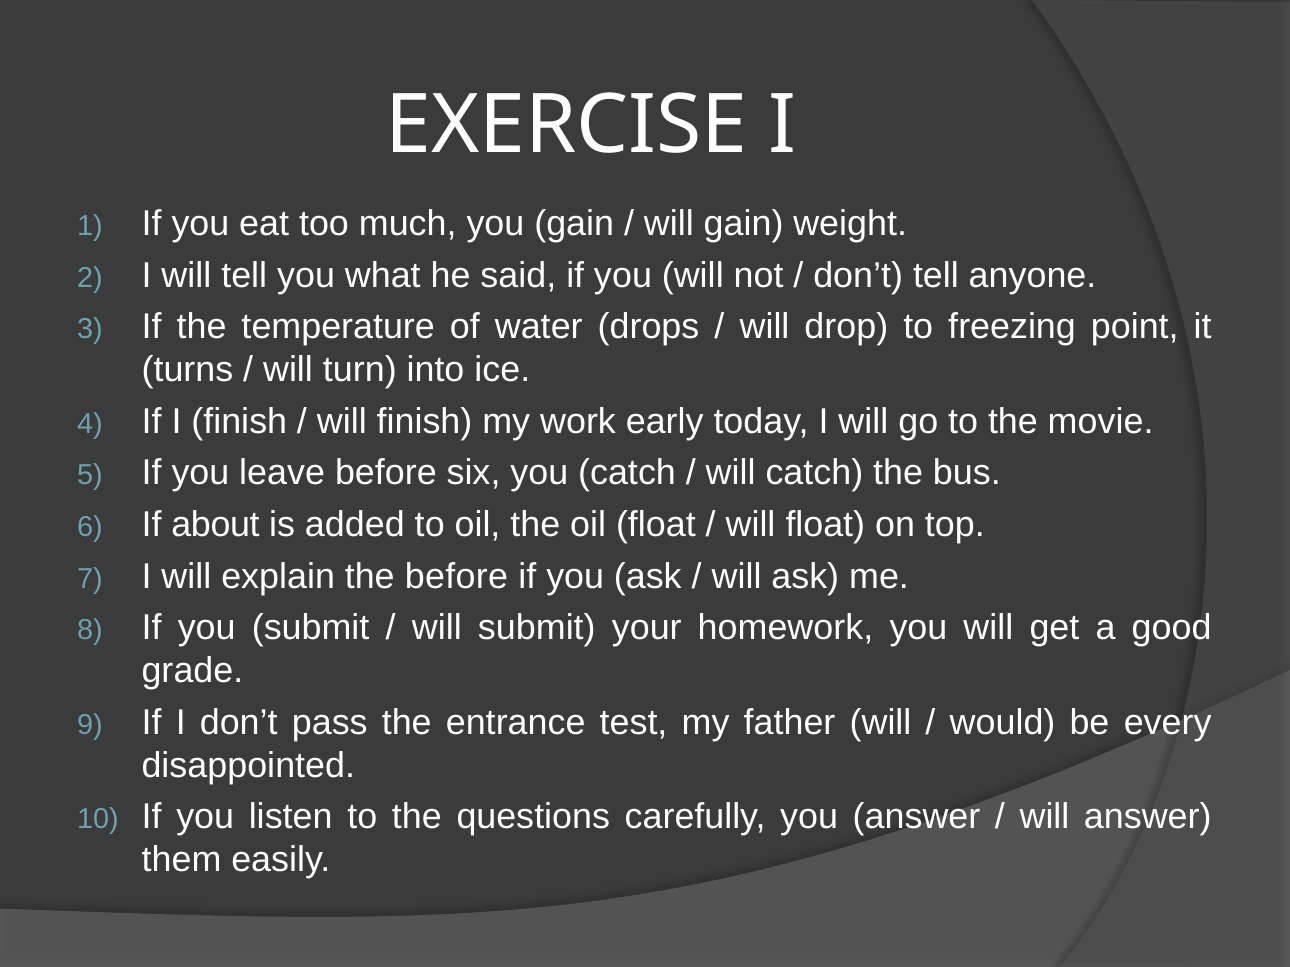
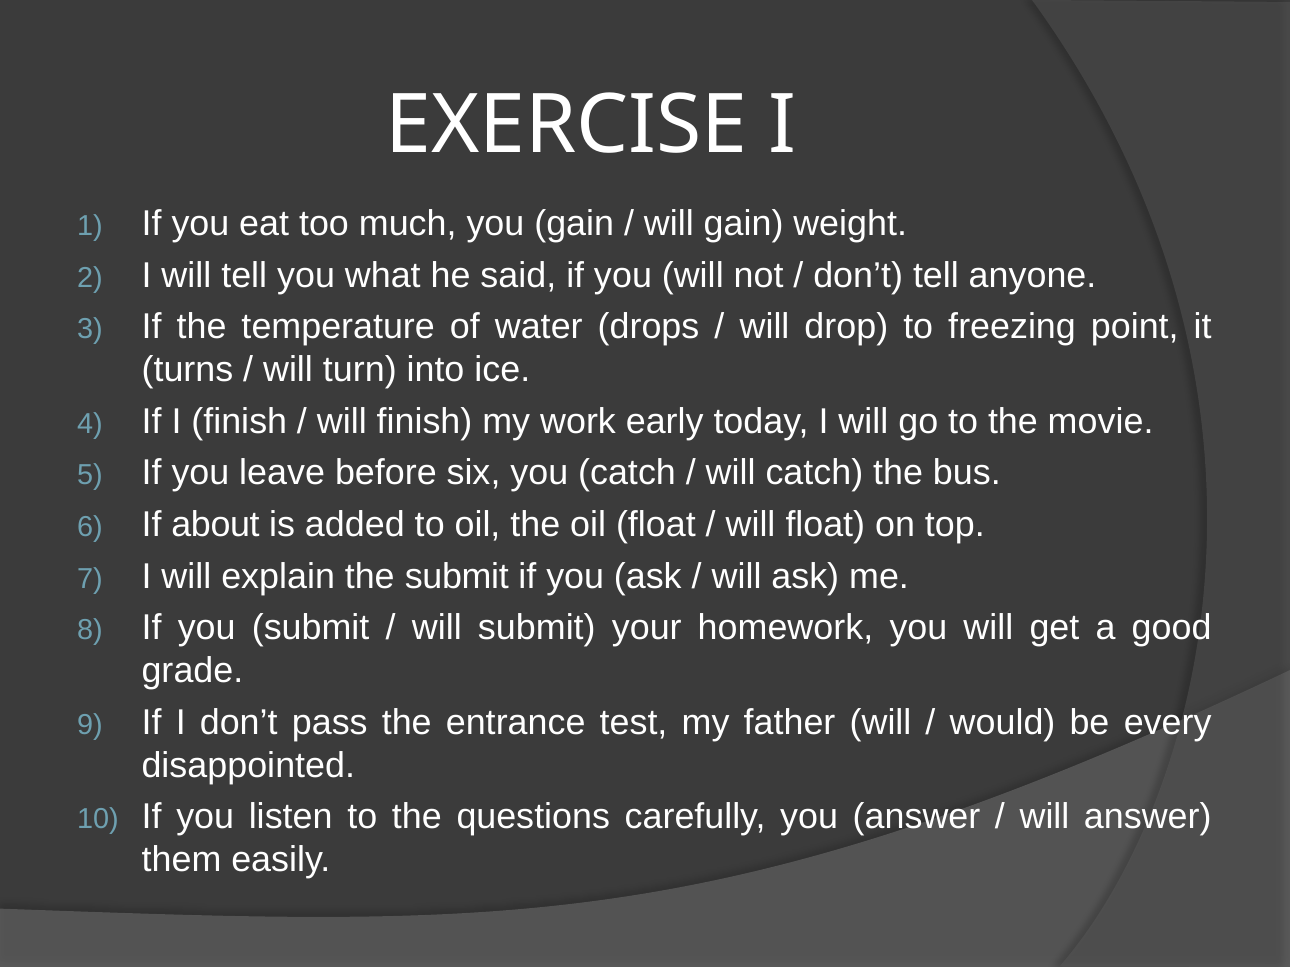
the before: before -> submit (457, 576)
